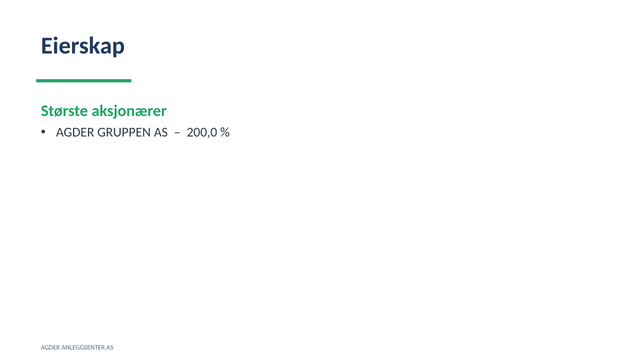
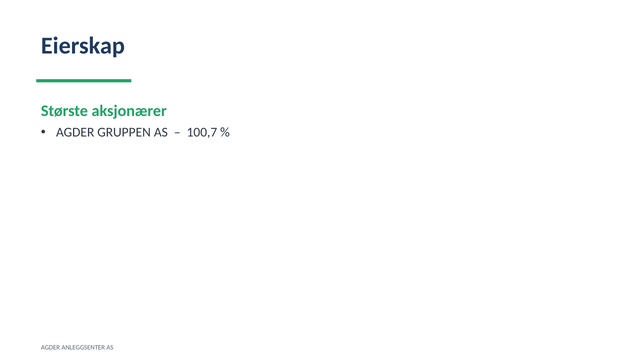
200,0: 200,0 -> 100,7 (202, 132)
